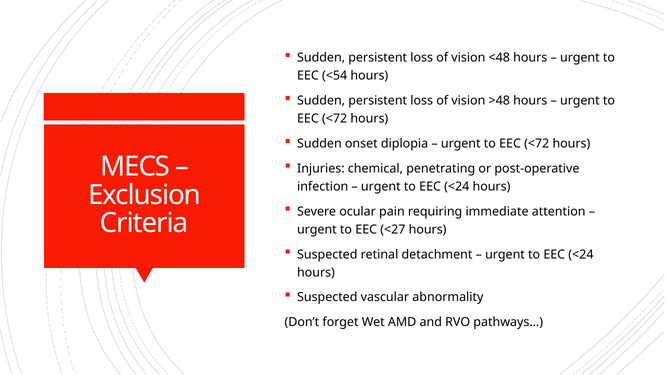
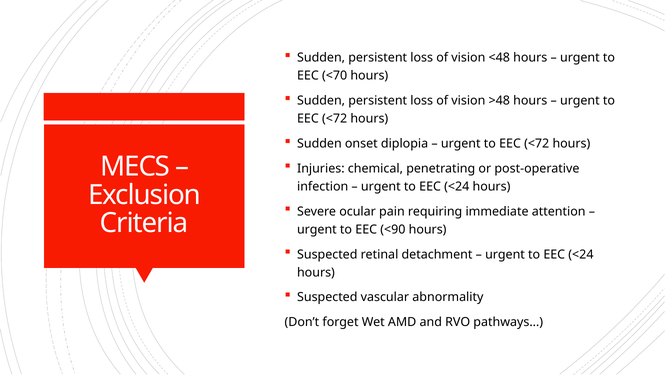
<54: <54 -> <70 (335, 76)
<27: <27 -> <90 (393, 229)
